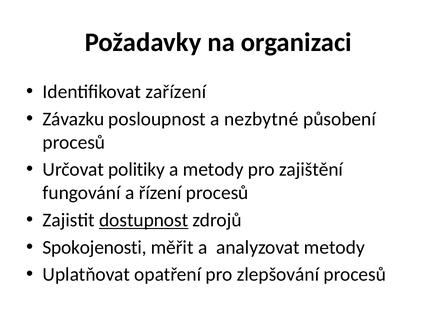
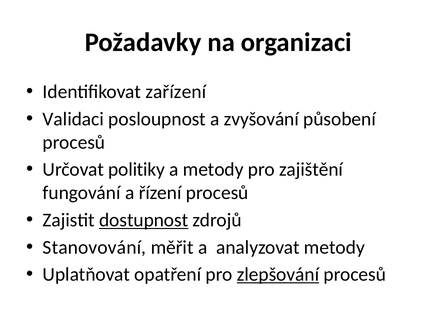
Závazku: Závazku -> Validaci (73, 119)
nezbytné: nezbytné -> zvyšování (261, 119)
Spokojenosti: Spokojenosti -> Stanovování (94, 247)
zlepšování underline: none -> present (278, 274)
